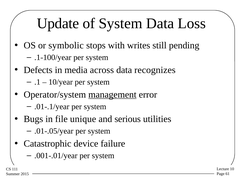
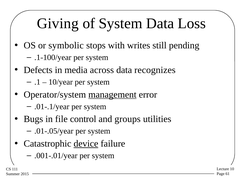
Update: Update -> Giving (58, 24)
unique: unique -> control (83, 119)
serious: serious -> groups (128, 119)
device underline: none -> present (86, 144)
